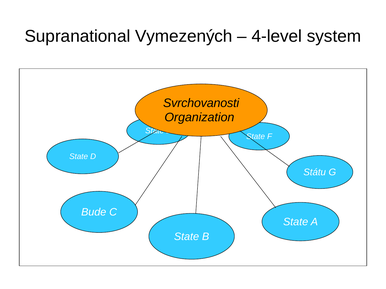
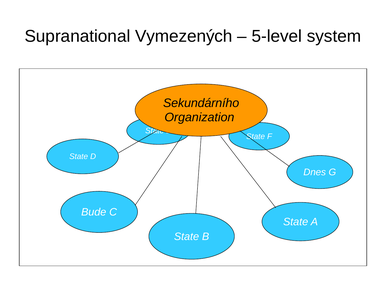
4-level: 4-level -> 5-level (277, 36)
Svrchovanosti: Svrchovanosti -> Sekundárního (201, 103)
Státu: Státu -> Dnes (315, 173)
